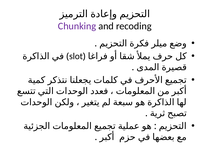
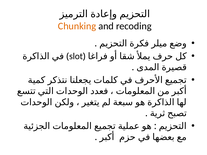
Chunking colour: purple -> orange (77, 26)
